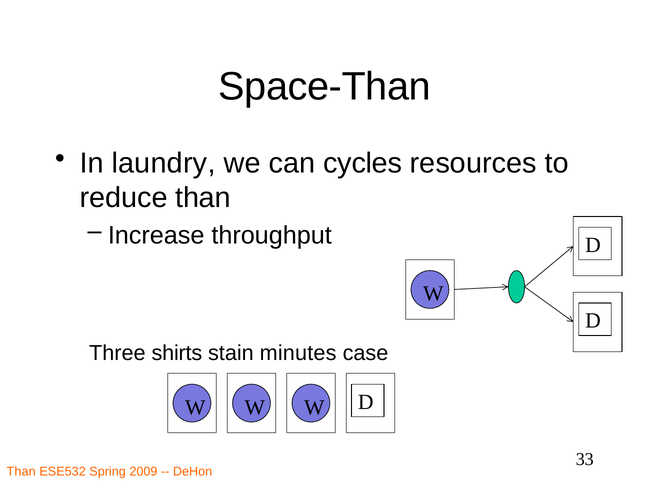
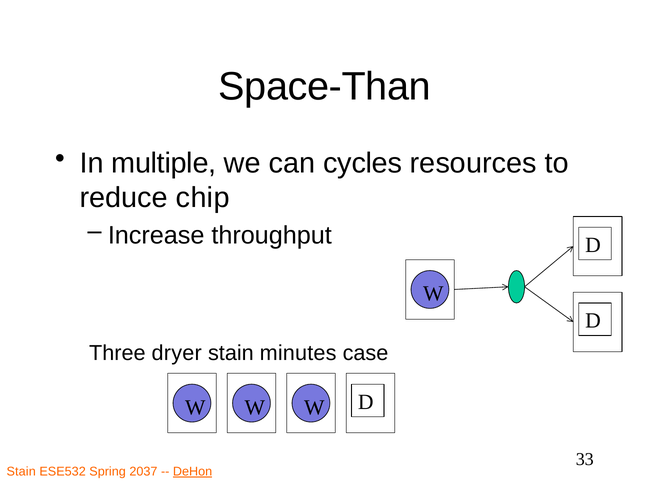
laundry: laundry -> multiple (164, 163)
reduce than: than -> chip (203, 198)
shirts: shirts -> dryer (177, 353)
Than: Than -> Stain (21, 471)
2009: 2009 -> 2037 (143, 471)
DeHon underline: none -> present (193, 471)
